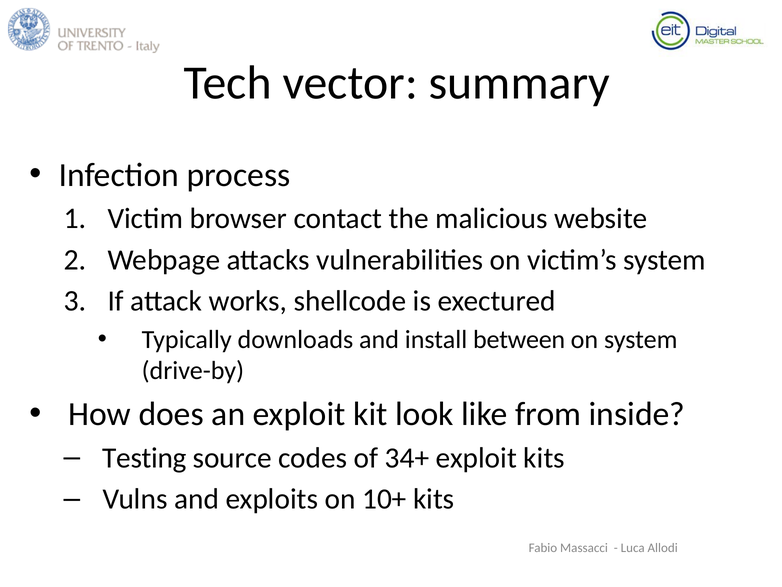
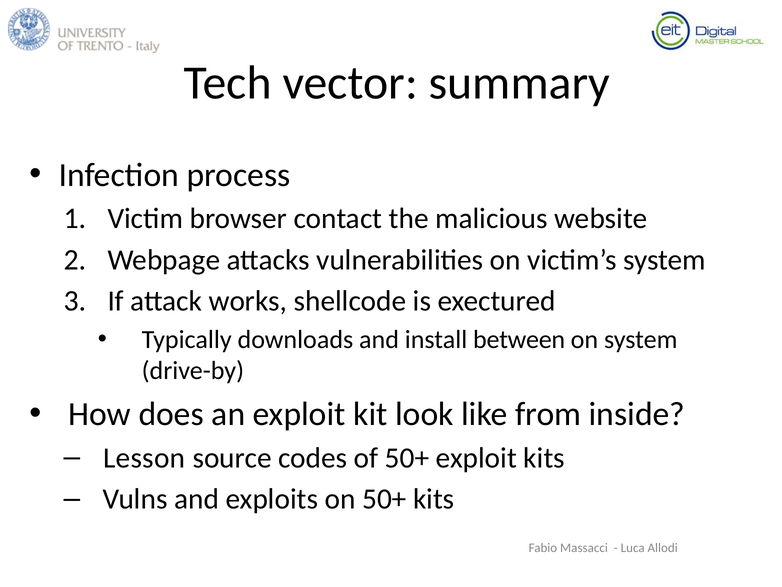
Testing: Testing -> Lesson (144, 457)
of 34+: 34+ -> 50+ (407, 457)
on 10+: 10+ -> 50+ (384, 499)
